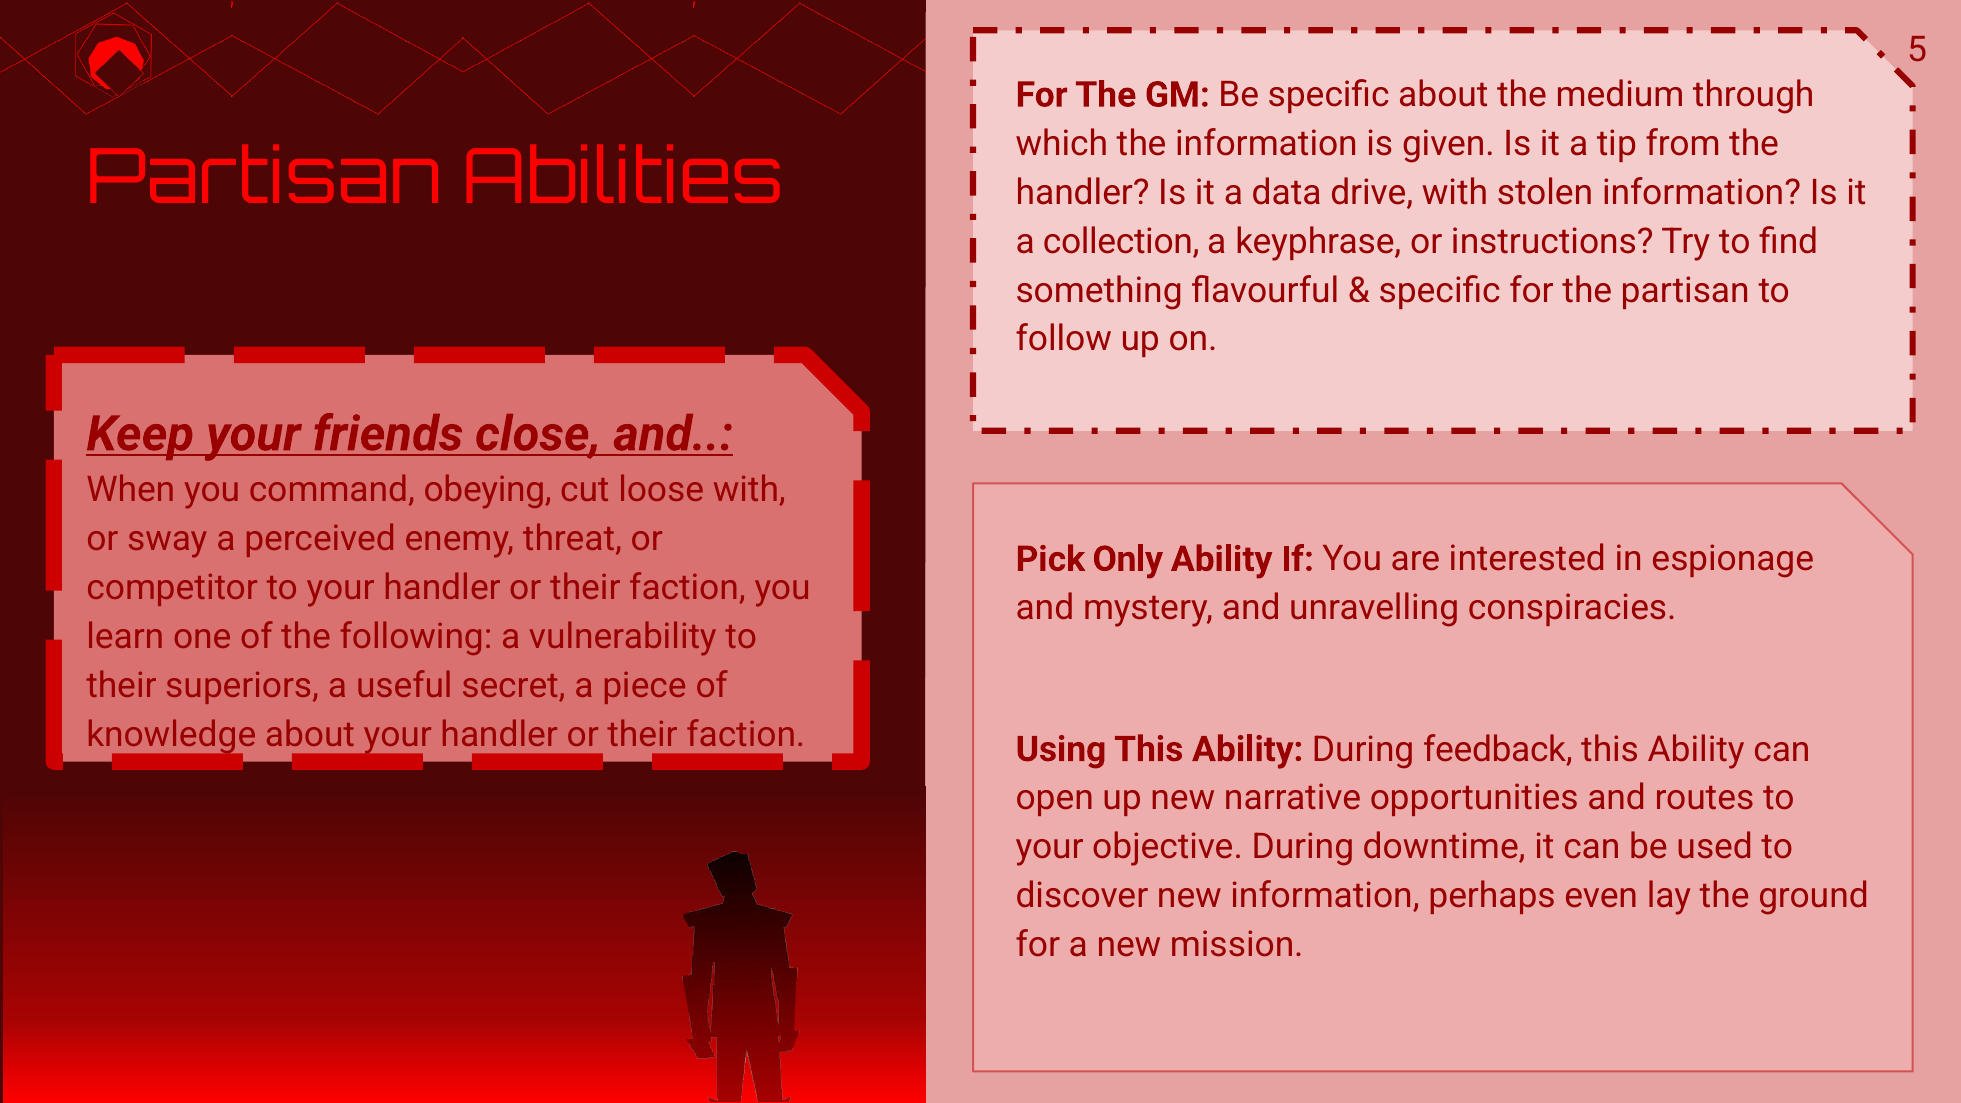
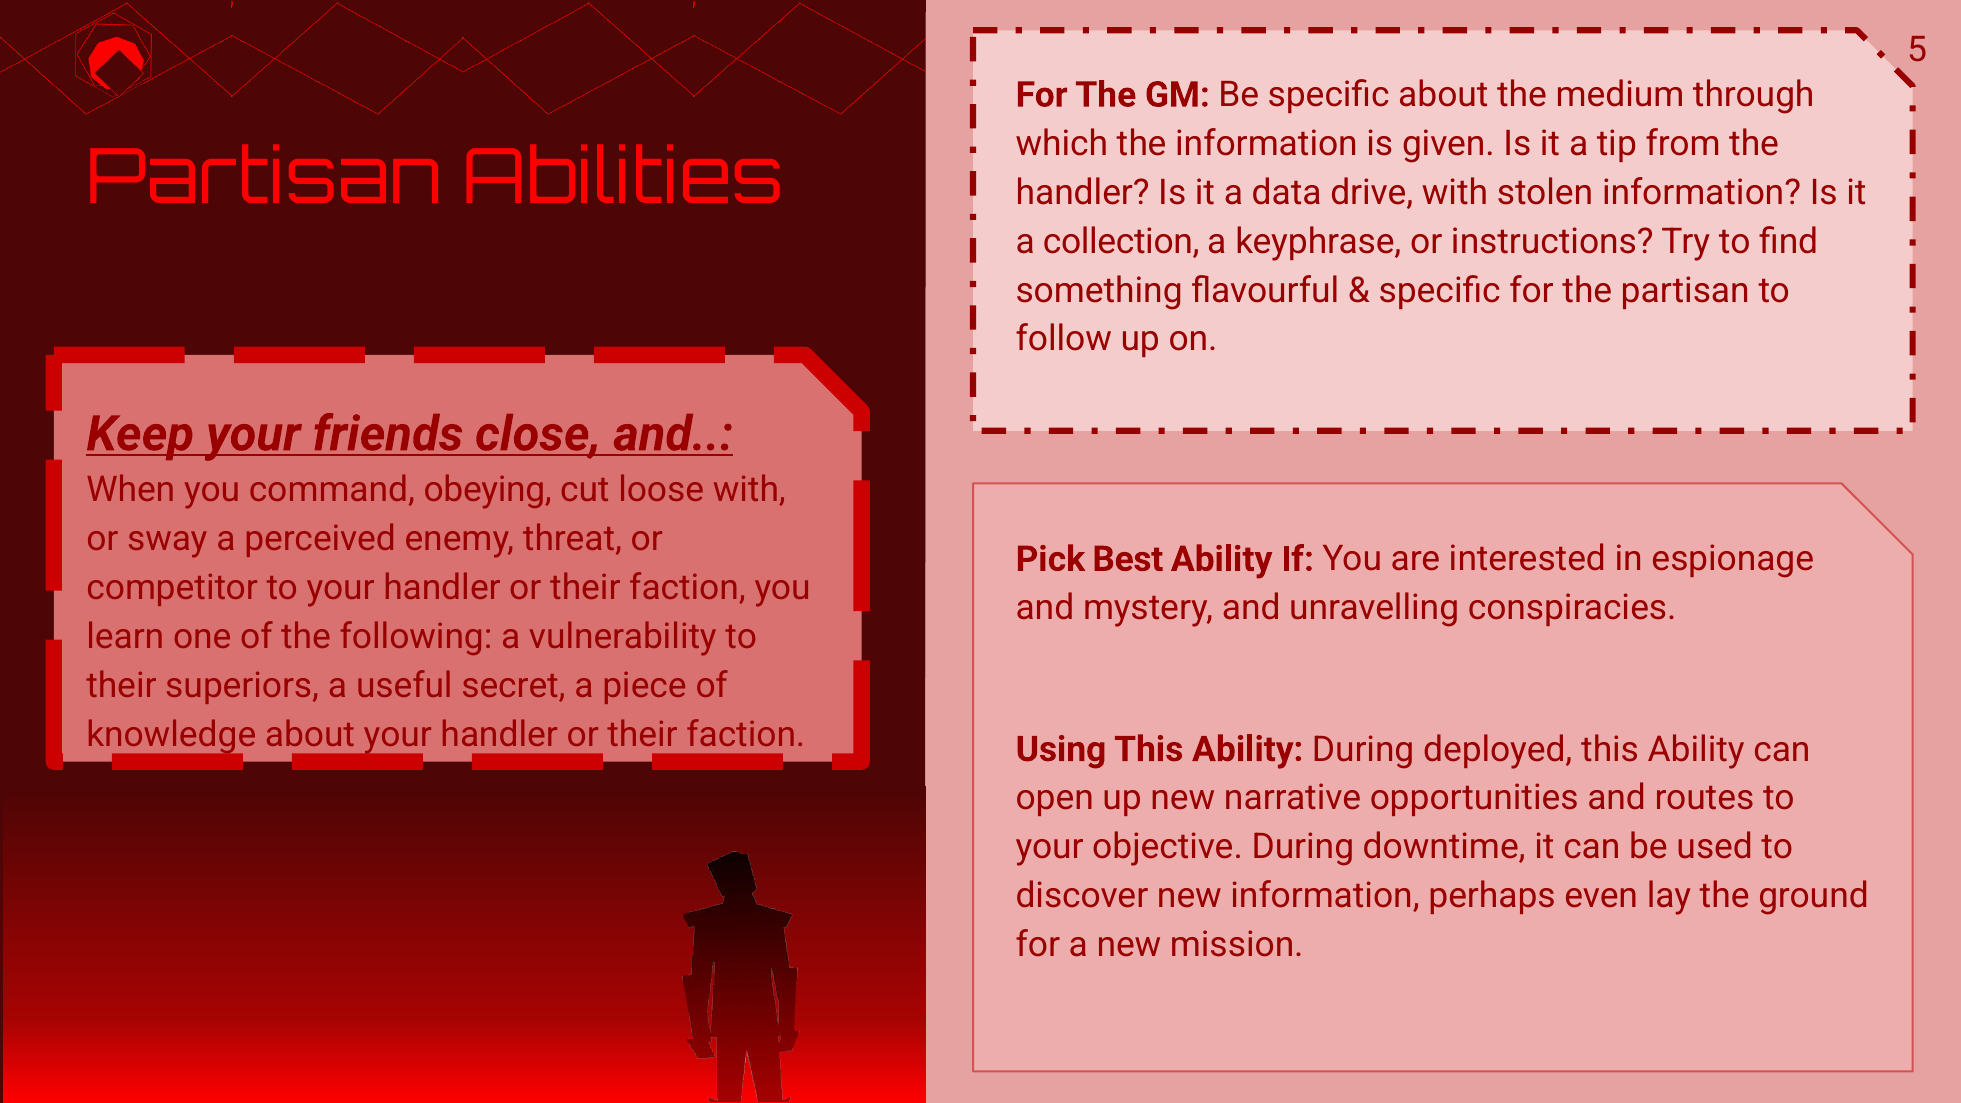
Only: Only -> Best (1128, 559)
feedback: feedback -> deployed (1498, 749)
